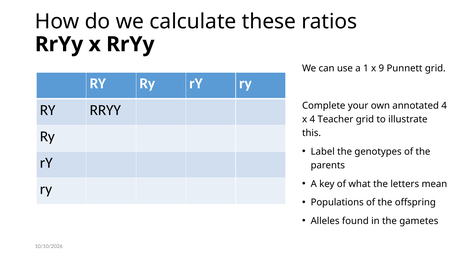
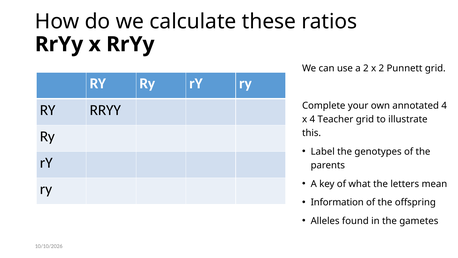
a 1: 1 -> 2 (366, 68)
x 9: 9 -> 2 (381, 68)
Populations: Populations -> Information (337, 202)
